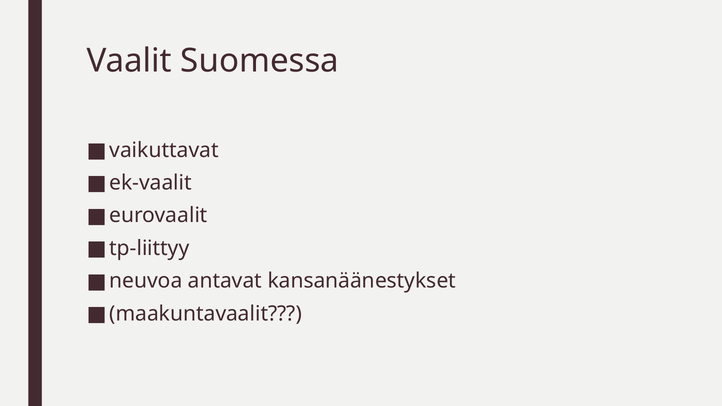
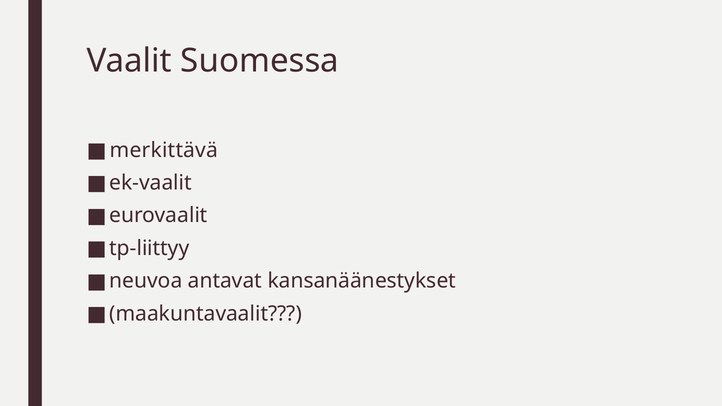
vaikuttavat: vaikuttavat -> merkittävä (164, 150)
